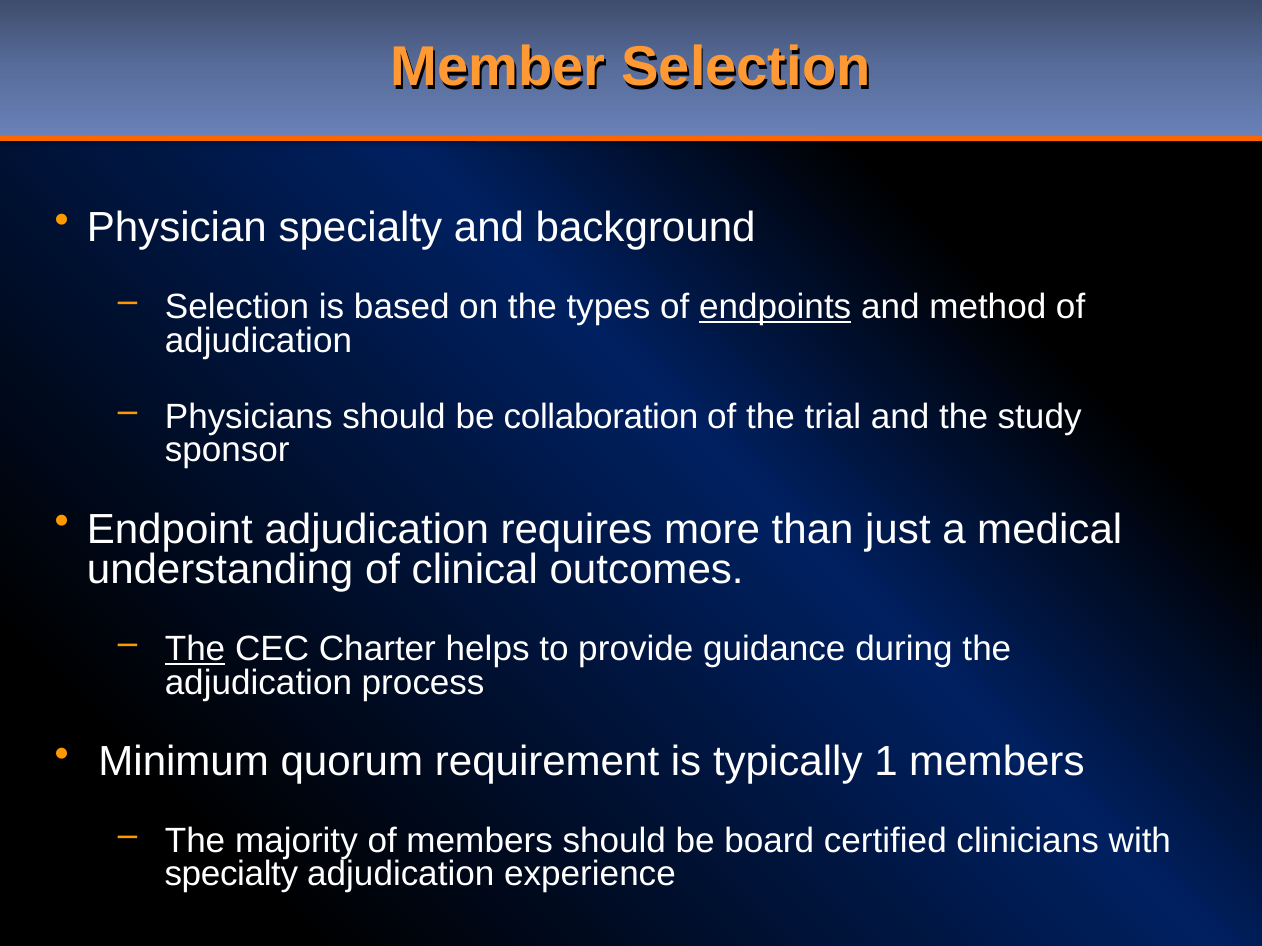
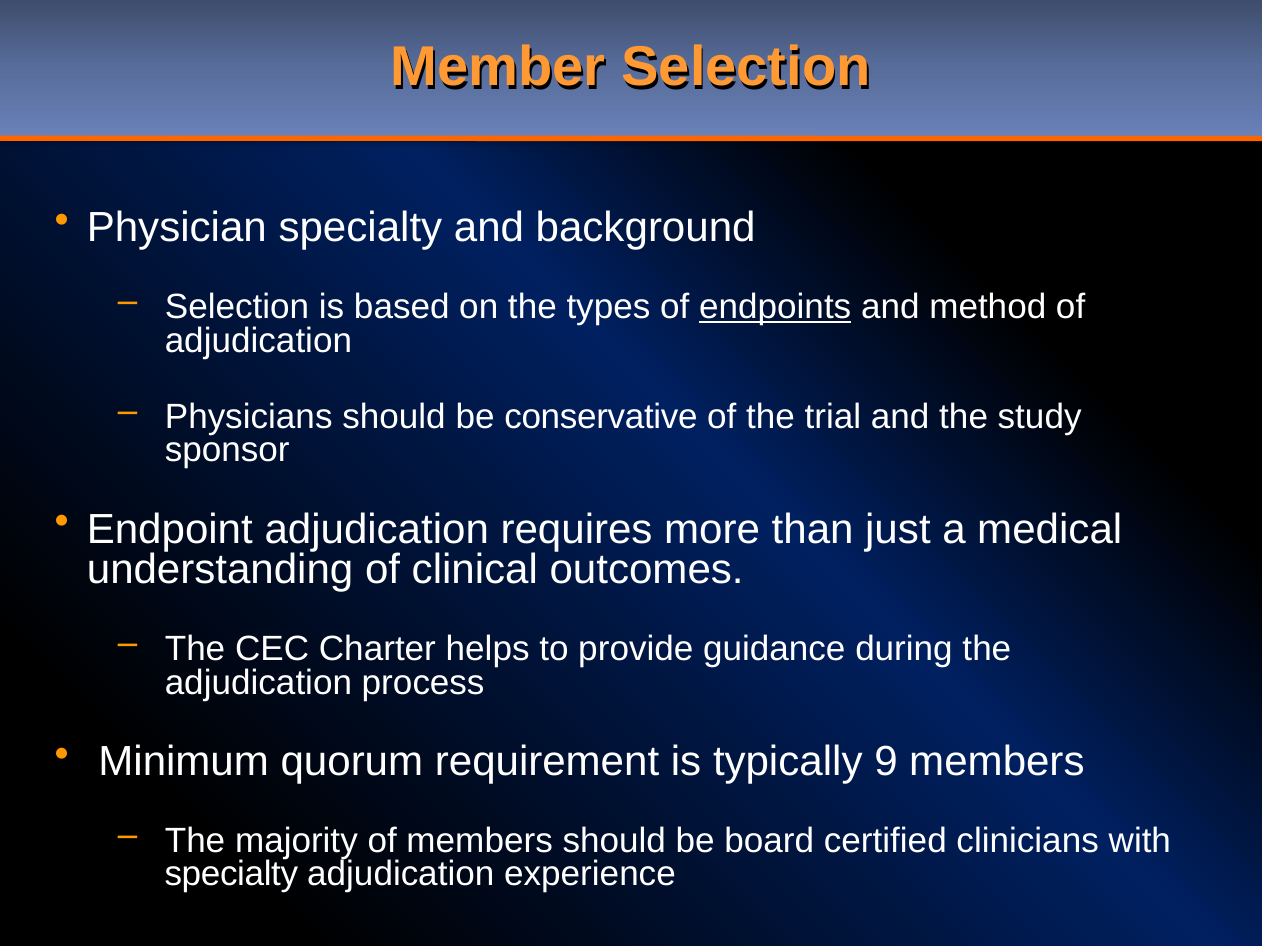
collaboration: collaboration -> conservative (601, 417)
The underline: present -> none (195, 649)
1: 1 -> 9 (886, 762)
